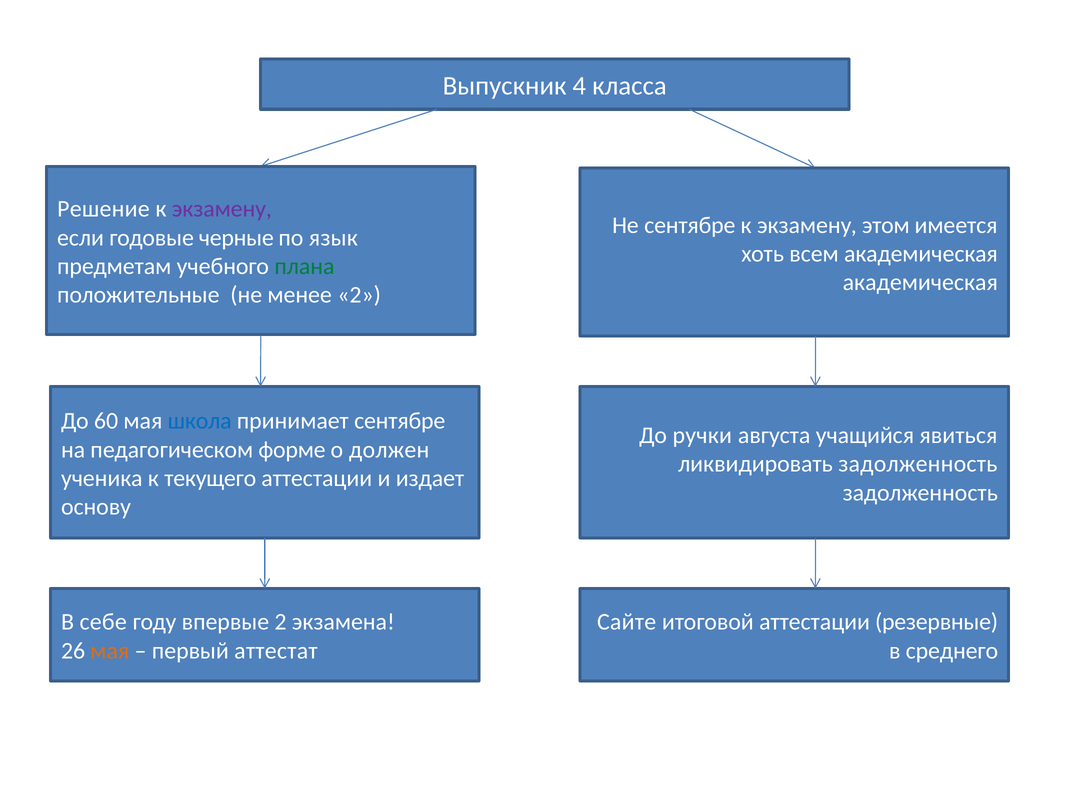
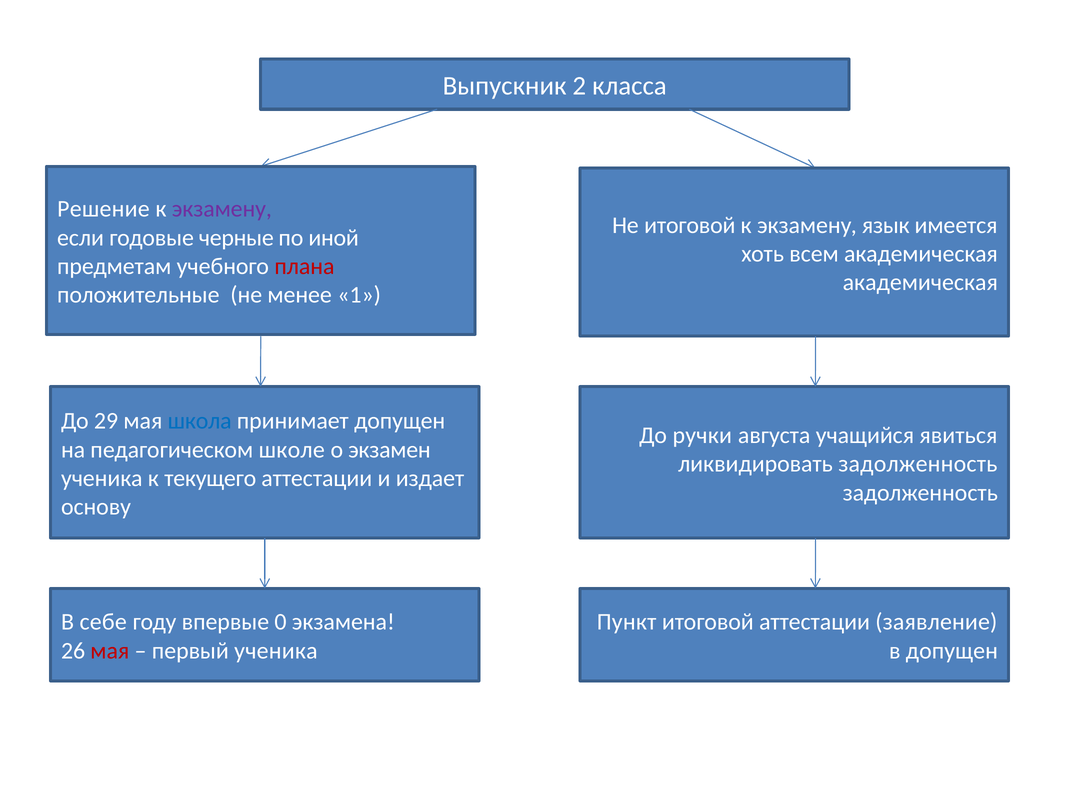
4: 4 -> 2 (579, 86)
Не сентябре: сентябре -> итоговой (690, 225)
этом: этом -> язык (886, 225)
язык: язык -> иной (334, 238)
плана colour: green -> red (304, 266)
менее 2: 2 -> 1 (359, 295)
60: 60 -> 29 (106, 421)
принимает сентябре: сентябре -> допущен (400, 421)
форме: форме -> школе (292, 450)
должен: должен -> экзамен (389, 450)
впервые 2: 2 -> 0 (280, 622)
Сайте: Сайте -> Пункт (627, 622)
резервные: резервные -> заявление (936, 622)
мая colour: orange -> red (110, 651)
первый аттестат: аттестат -> ученика (276, 651)
в среднего: среднего -> допущен (952, 651)
